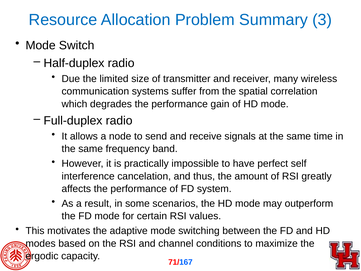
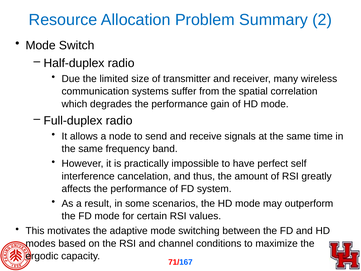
3: 3 -> 2 (322, 20)
